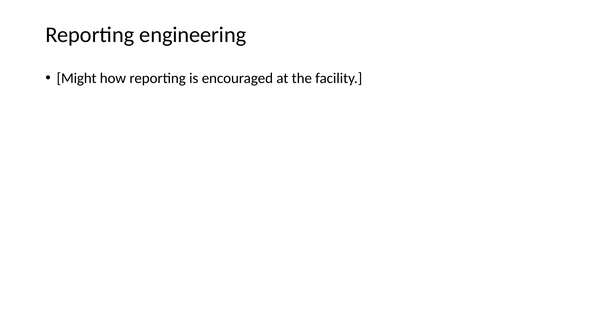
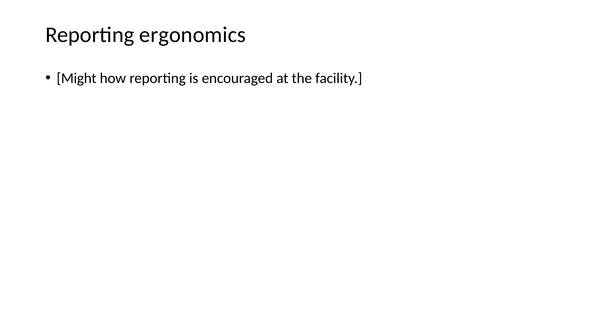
engineering: engineering -> ergonomics (193, 35)
